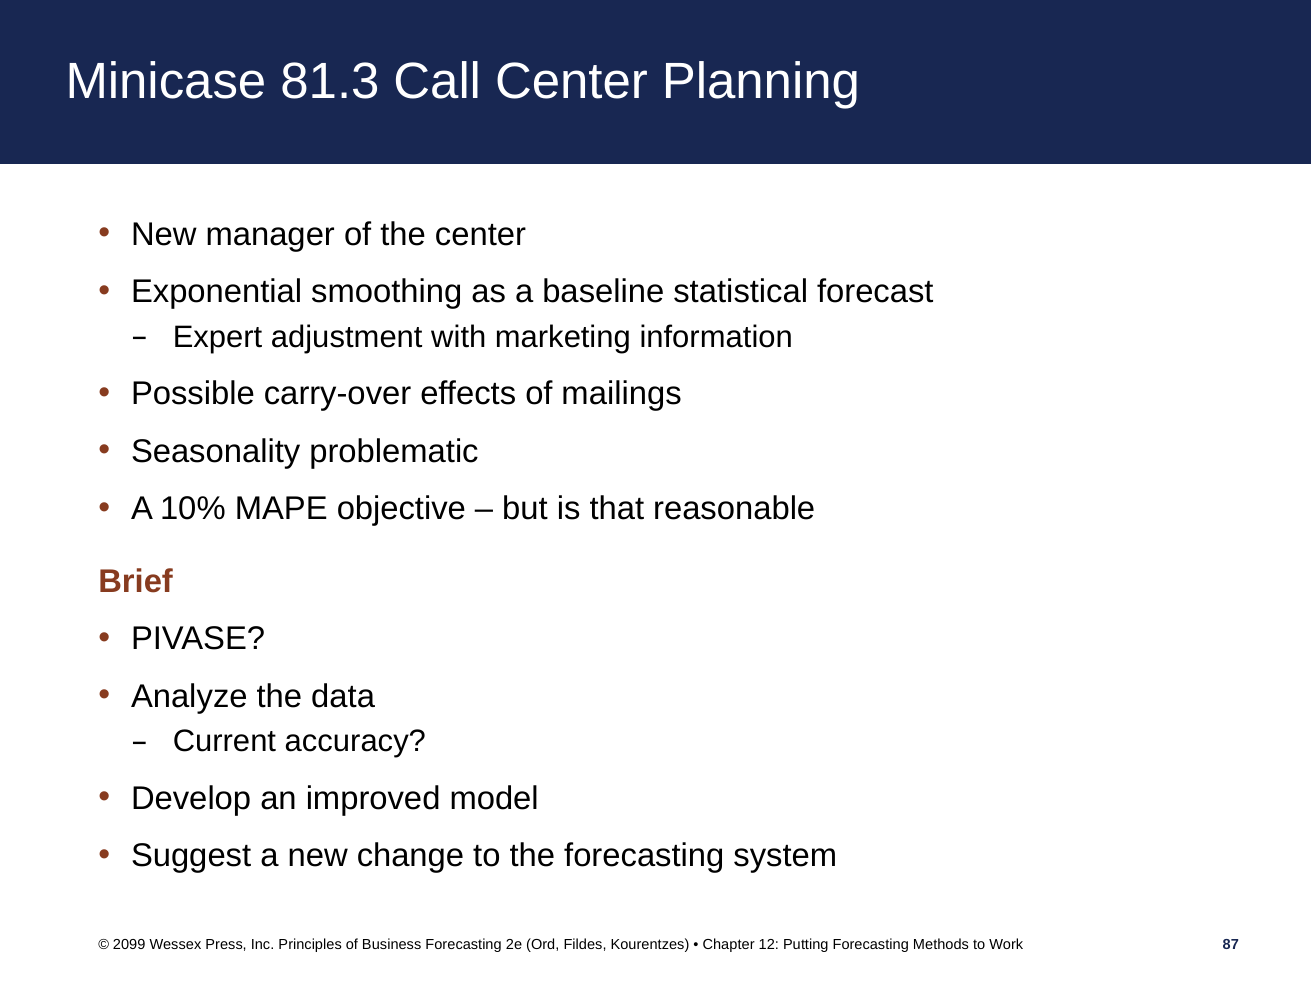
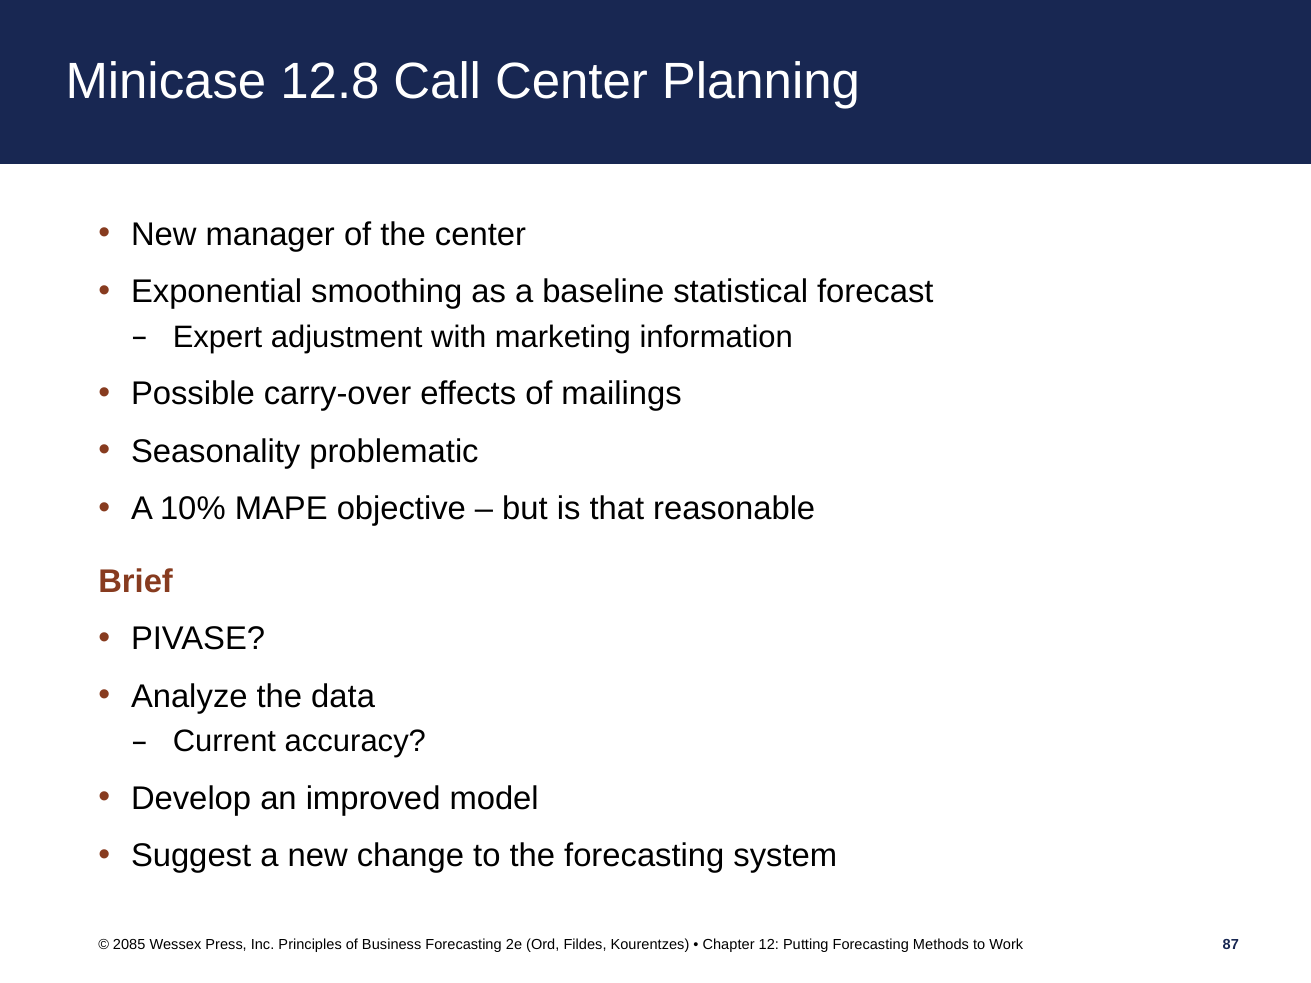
81.3: 81.3 -> 12.8 (330, 82)
2099: 2099 -> 2085 (129, 945)
